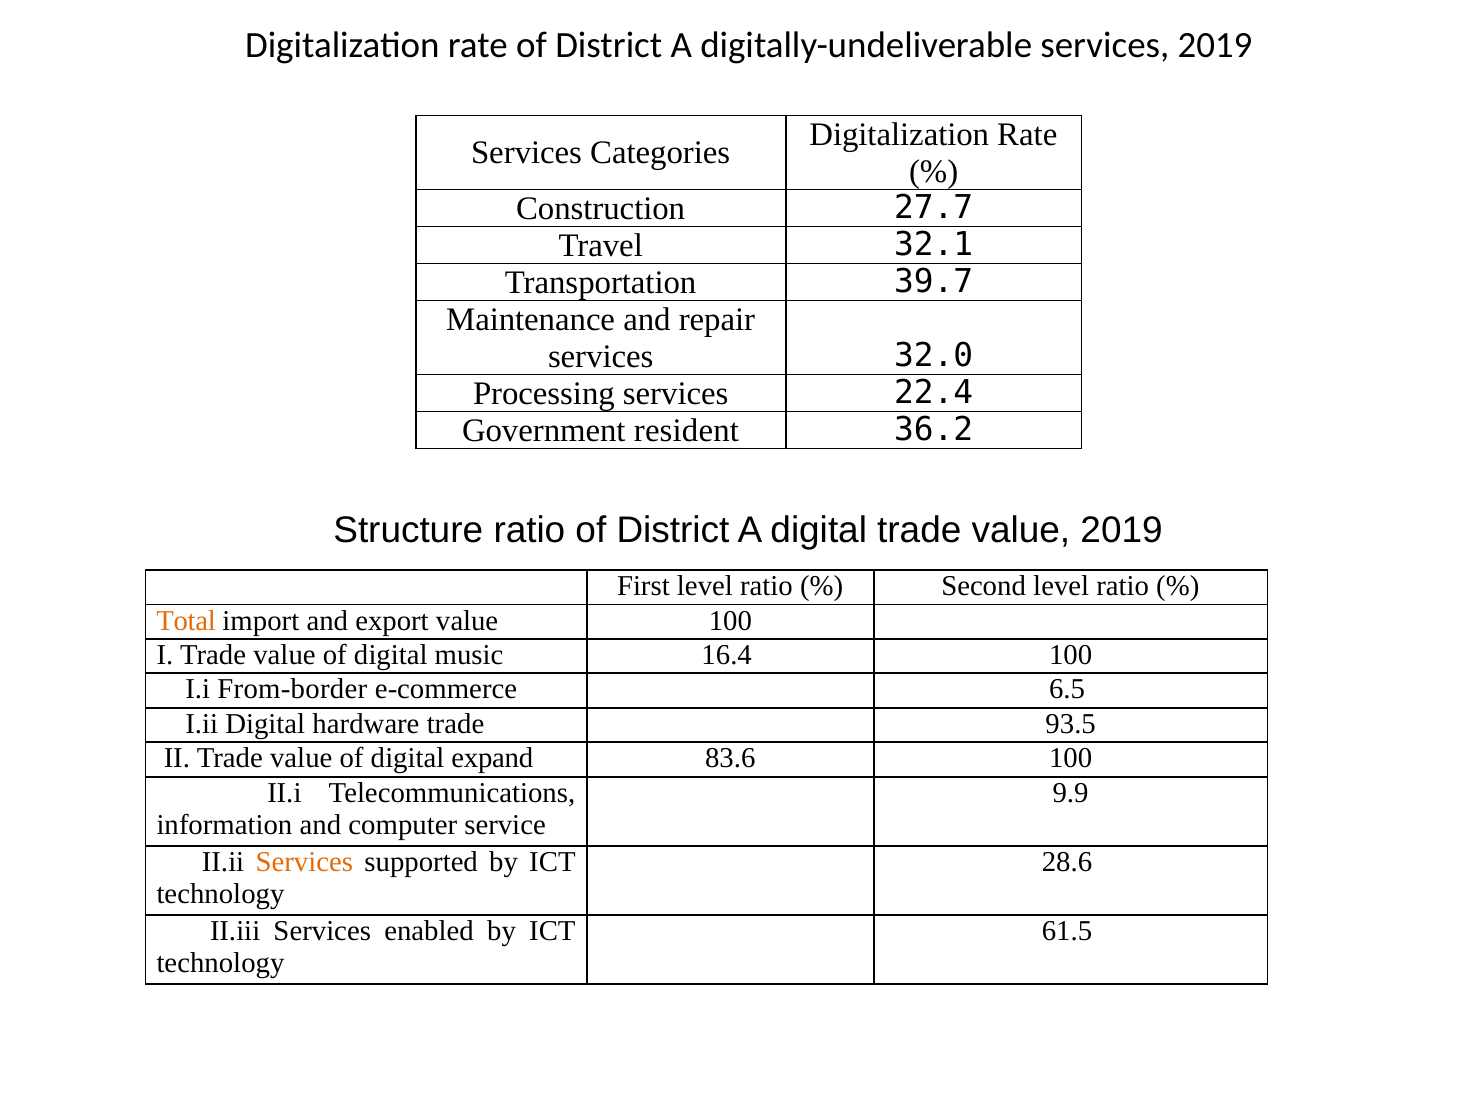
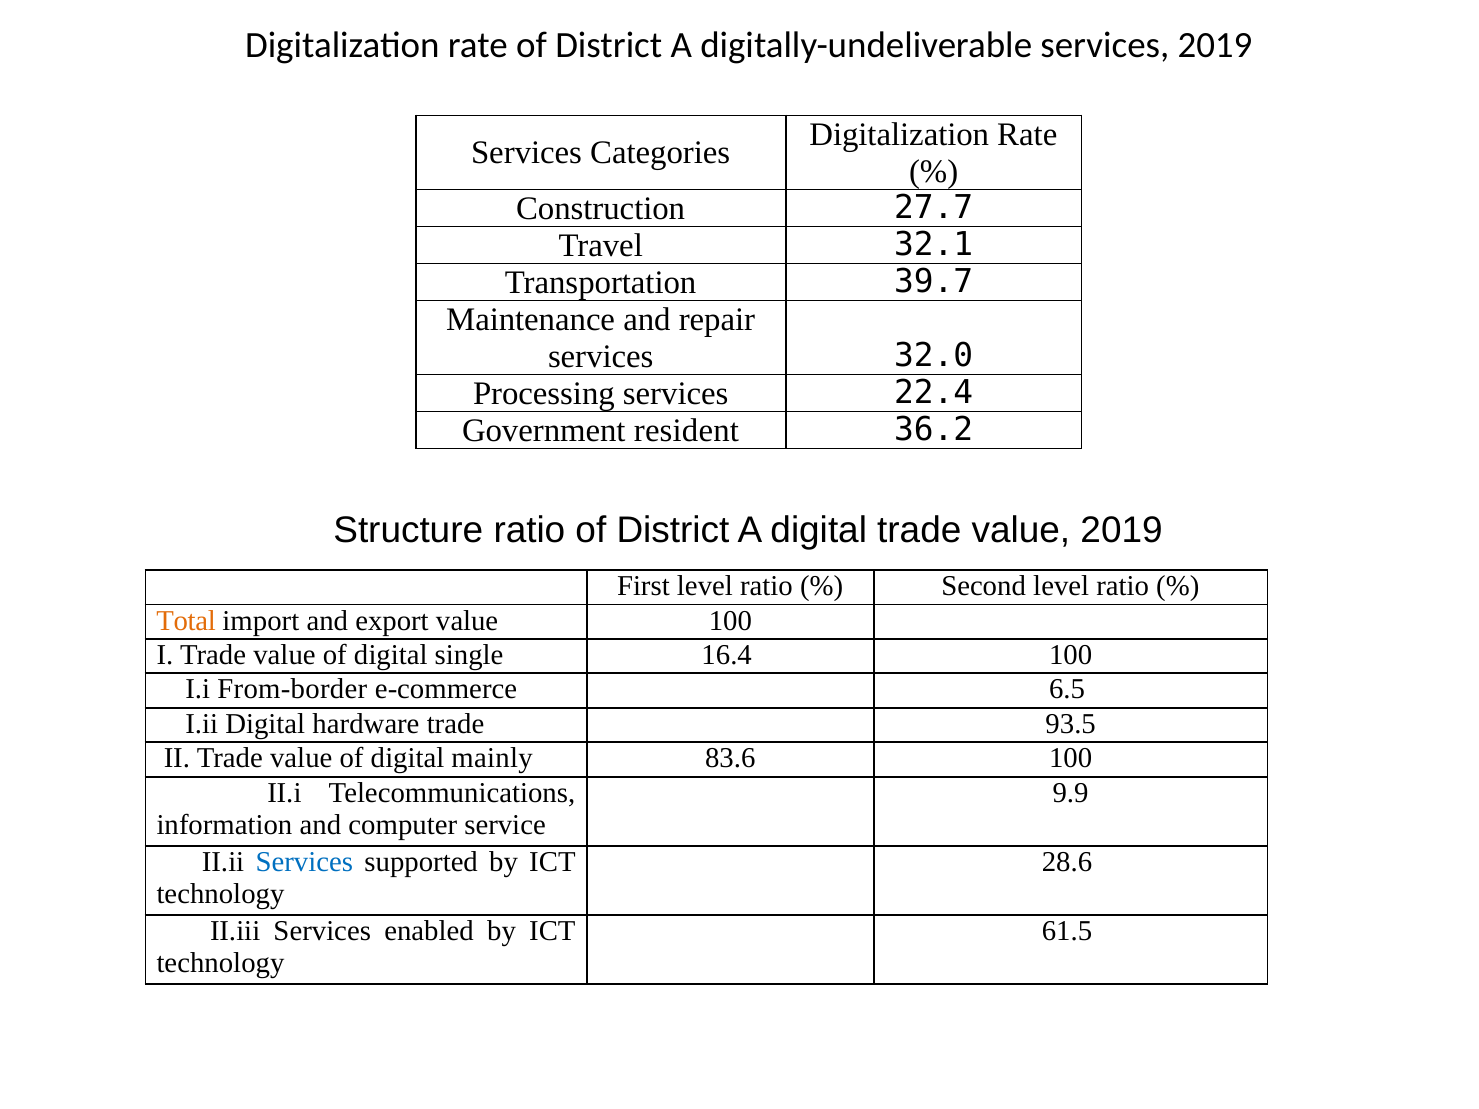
music: music -> single (469, 655)
expand: expand -> mainly (492, 759)
Services colour: orange -> blue (304, 862)
